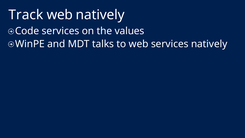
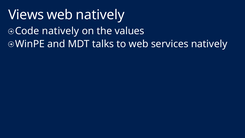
Track: Track -> Views (26, 15)
Code services: services -> natively (61, 31)
